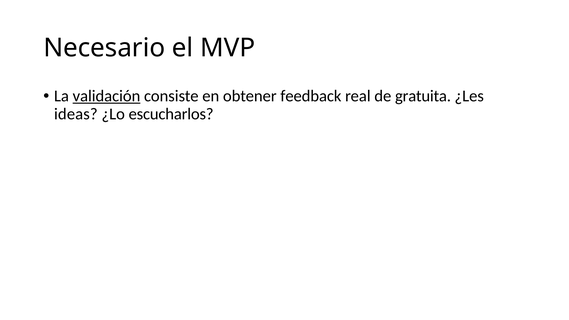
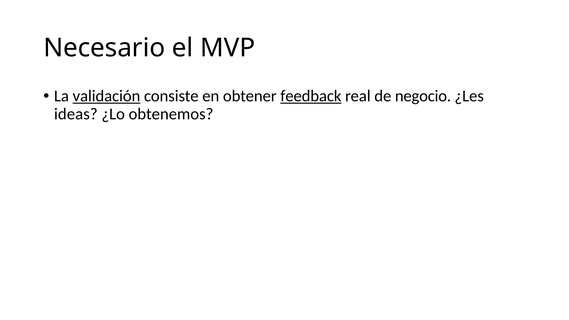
feedback underline: none -> present (311, 96)
gratuita: gratuita -> negocio (423, 96)
escucharlos: escucharlos -> obtenemos (171, 114)
